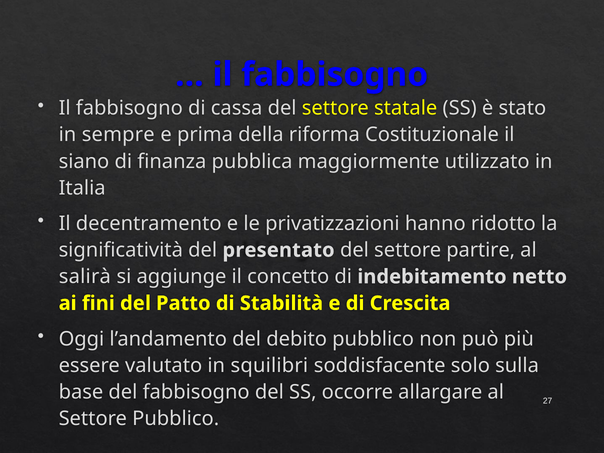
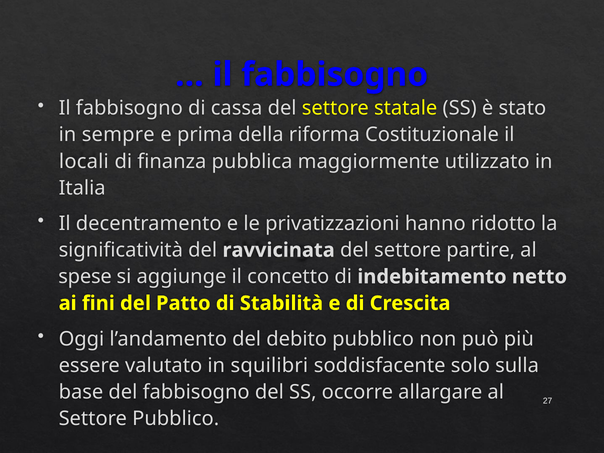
siano: siano -> locali (84, 161)
presentato: presentato -> ravvicinata (279, 250)
salirà: salirà -> spese (85, 277)
